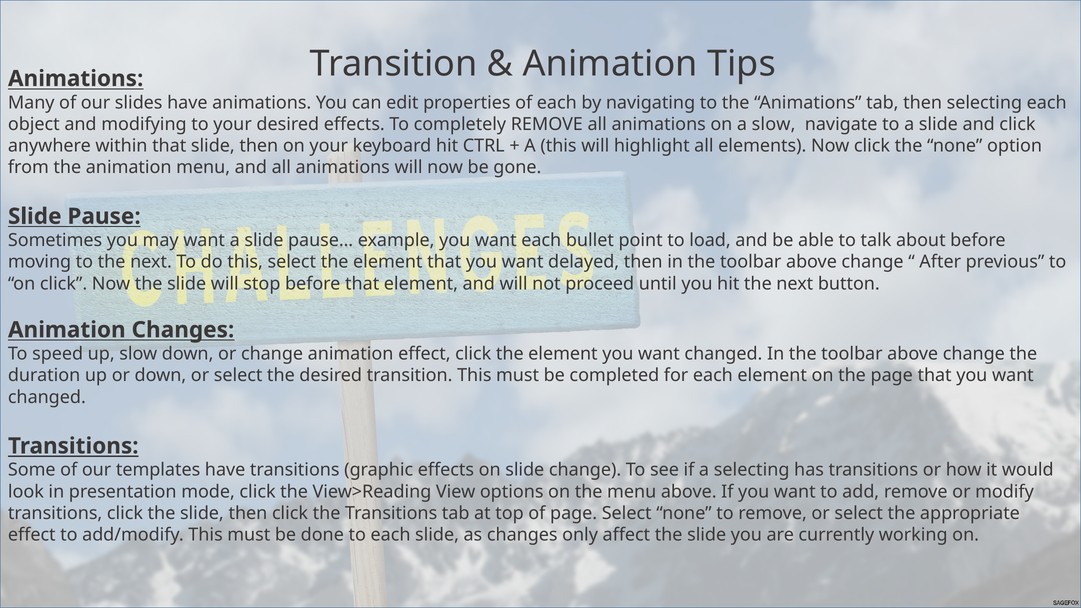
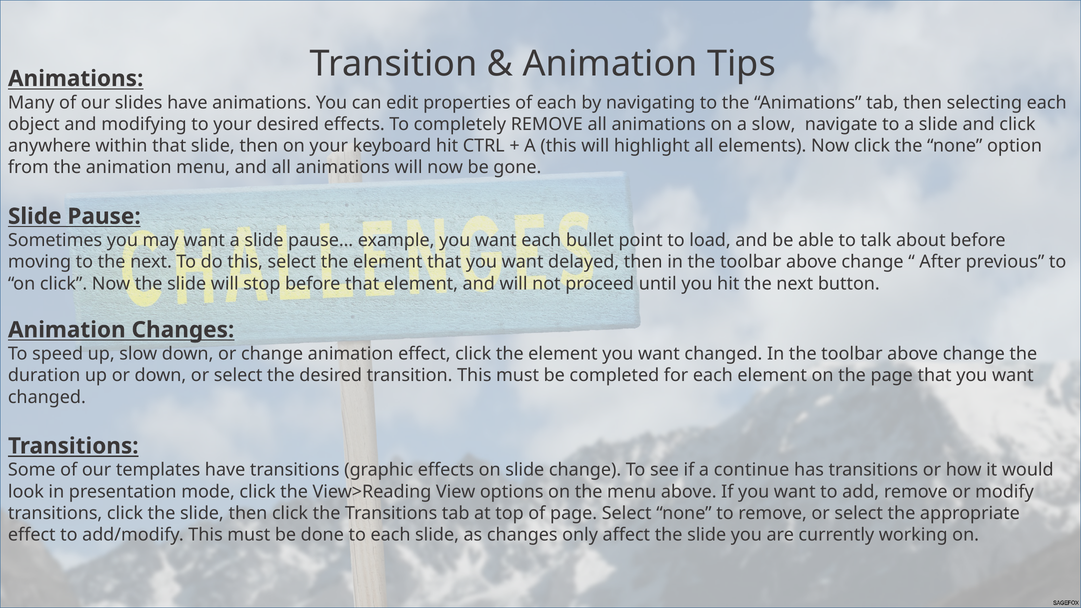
a selecting: selecting -> continue (752, 470)
